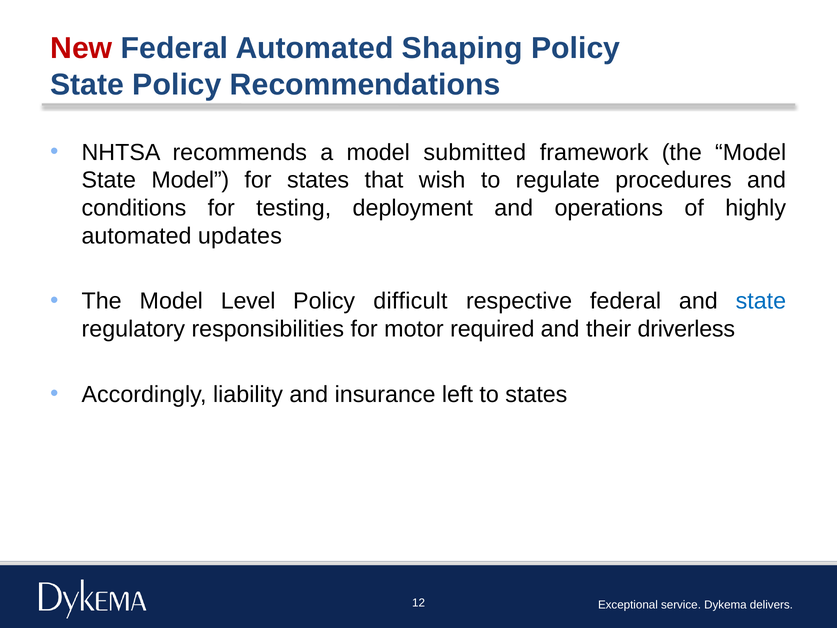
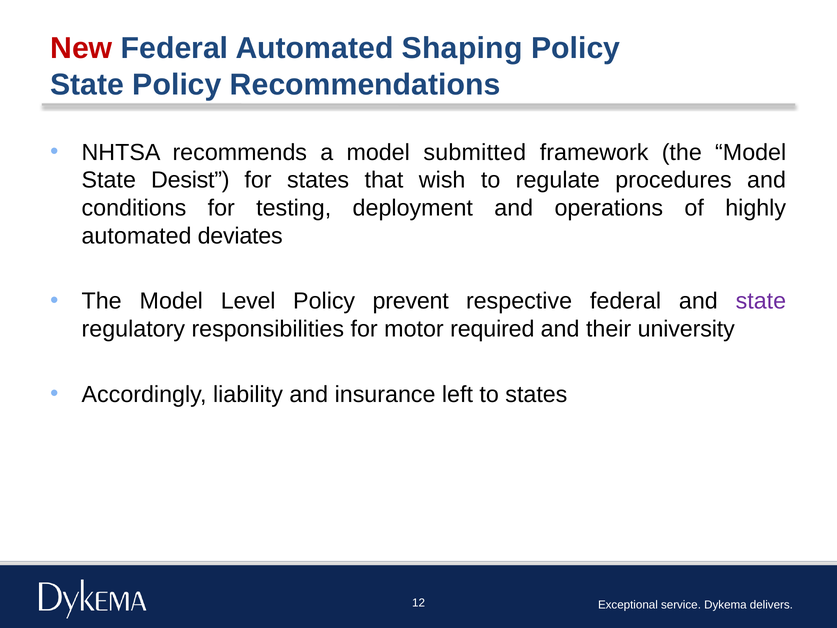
State Model: Model -> Desist (190, 180)
updates: updates -> deviates (240, 236)
difficult: difficult -> prevent (411, 301)
state colour: blue -> purple (761, 301)
driverless: driverless -> university (686, 329)
